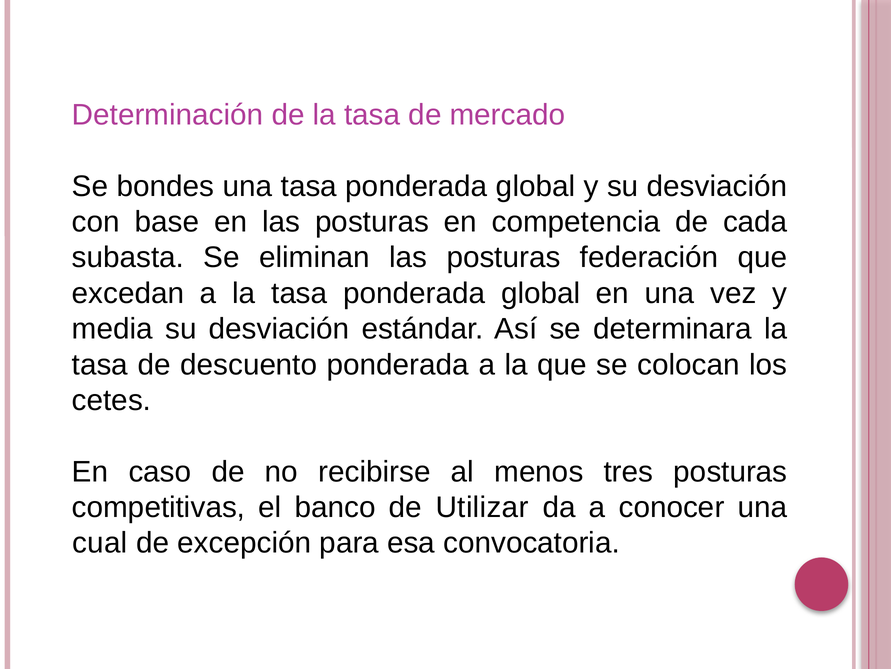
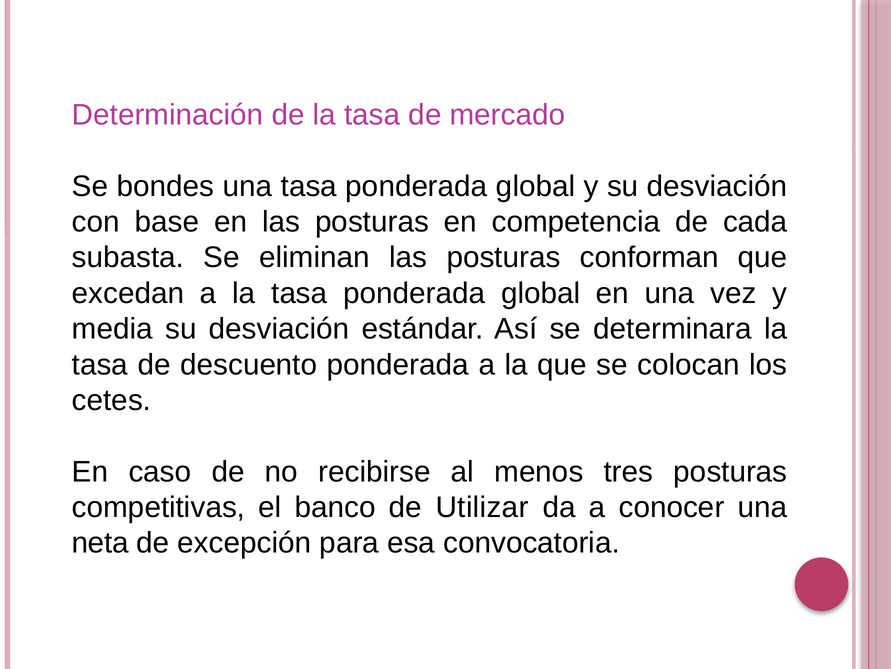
federación: federación -> conforman (649, 257)
cual: cual -> neta (100, 542)
